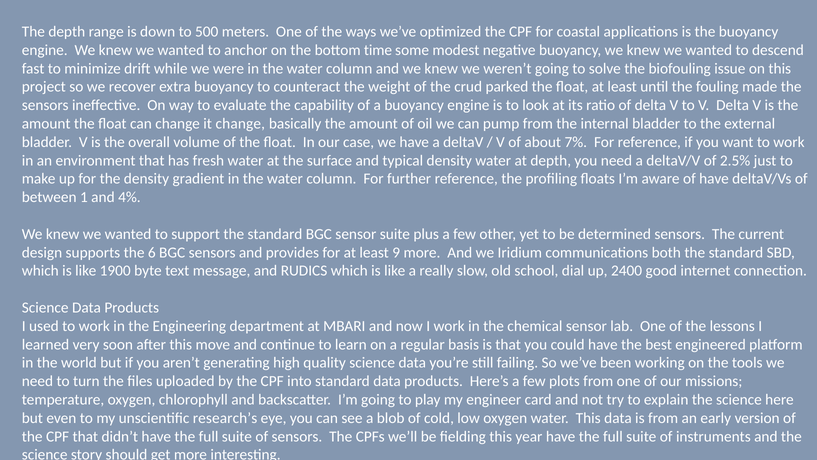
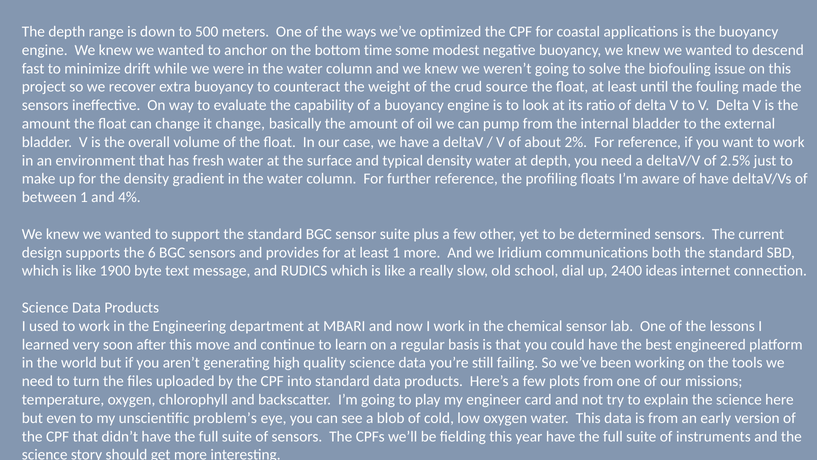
parked: parked -> source (507, 87)
7%: 7% -> 2% (576, 142)
least 9: 9 -> 1 (396, 252)
good: good -> ideas (661, 271)
research’s: research’s -> problem’s (225, 418)
